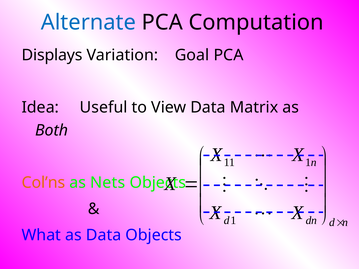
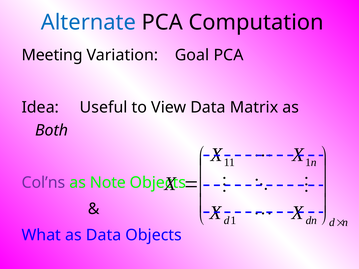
Displays: Displays -> Meeting (52, 55)
Col’ns colour: orange -> purple (43, 183)
Nets: Nets -> Note (108, 183)
